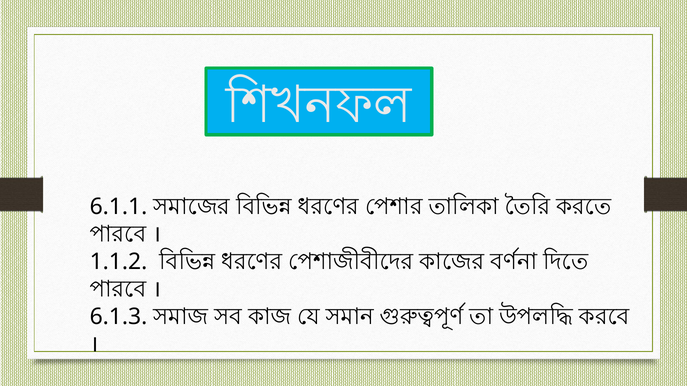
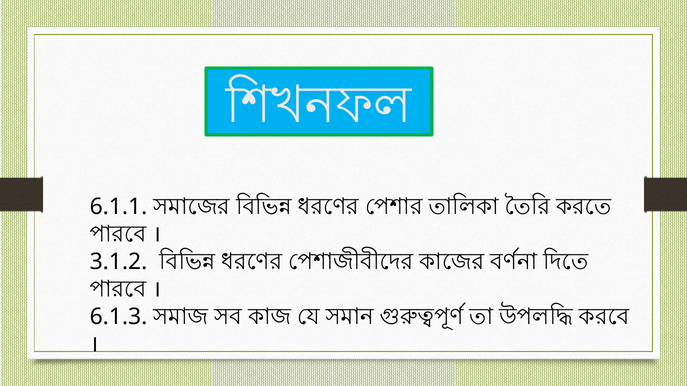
1.1.2: 1.1.2 -> 3.1.2 (118, 262)
